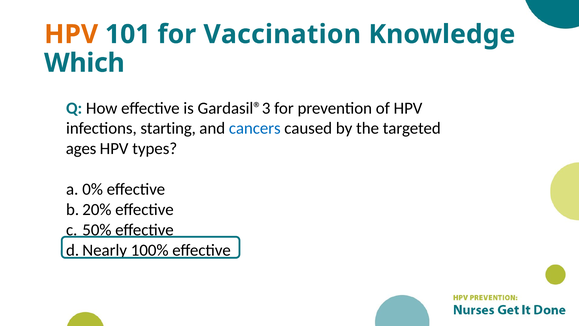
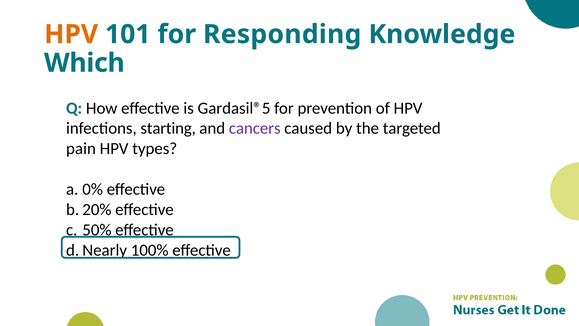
Vaccination: Vaccination -> Responding (282, 34)
Gardasil®3: Gardasil®3 -> Gardasil®5 (234, 108)
cancers colour: blue -> purple (255, 128)
ages: ages -> pain (81, 149)
